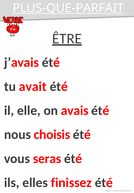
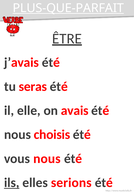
avait: avait -> seras (33, 87)
vous seras: seras -> nous (47, 159)
ils underline: none -> present (12, 183)
finissez: finissez -> serions (71, 183)
